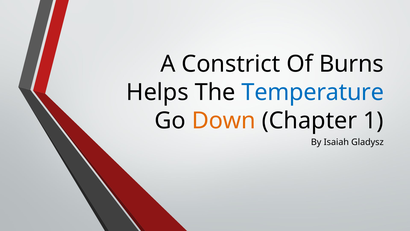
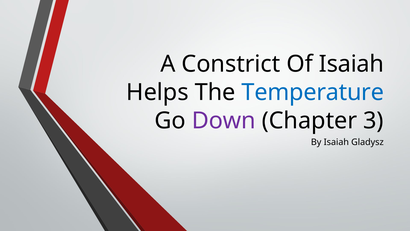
Of Burns: Burns -> Isaiah (351, 64)
Down colour: orange -> purple (224, 120)
1: 1 -> 3 (373, 120)
